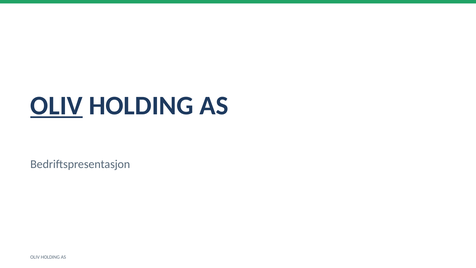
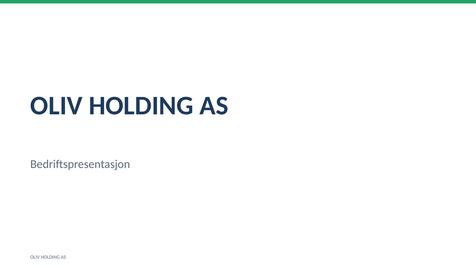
OLIV underline: present -> none (56, 106)
